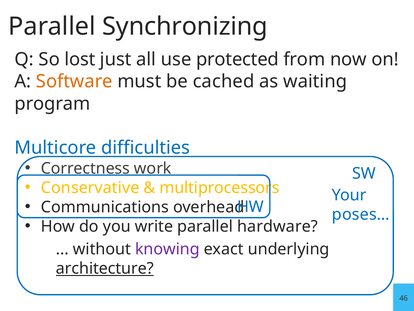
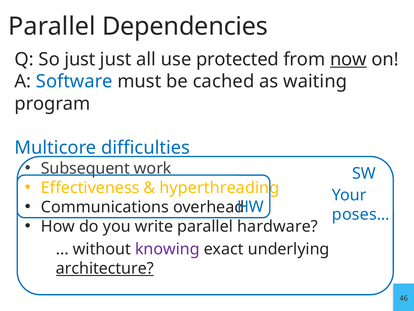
Synchronizing: Synchronizing -> Dependencies (185, 27)
So lost: lost -> just (80, 59)
now underline: none -> present (348, 59)
Software colour: orange -> blue (74, 81)
Correctness: Correctness -> Subsequent (85, 168)
Conservative: Conservative -> Effectiveness (90, 187)
multiprocessors: multiprocessors -> hyperthreading (219, 187)
